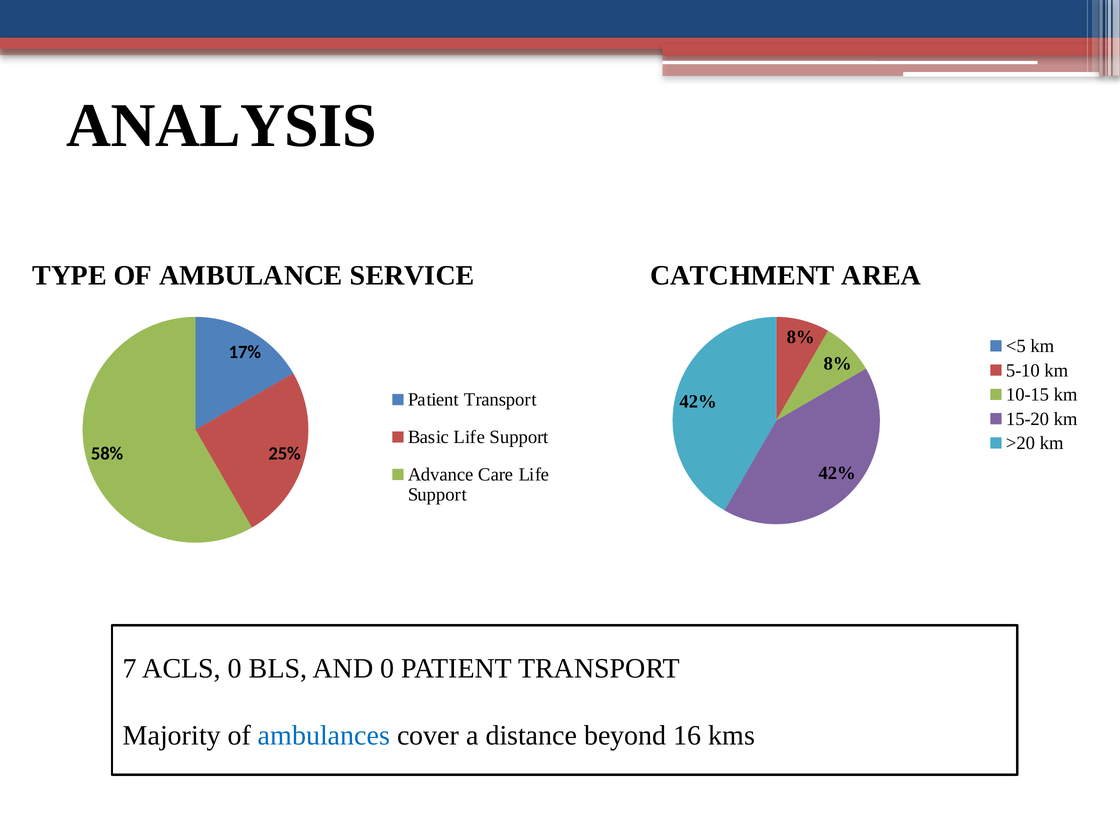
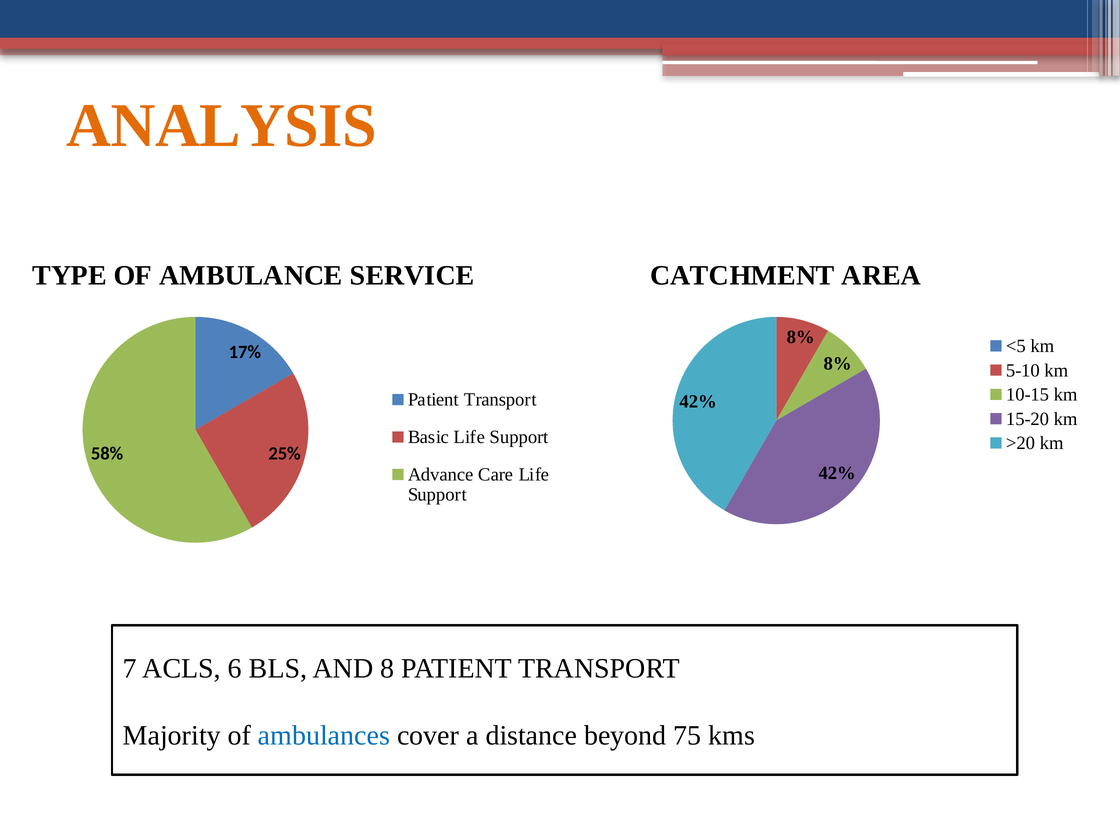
ANALYSIS colour: black -> orange (222, 126)
ACLS 0: 0 -> 6 (235, 668)
AND 0: 0 -> 8 (387, 668)
16: 16 -> 75 (687, 736)
